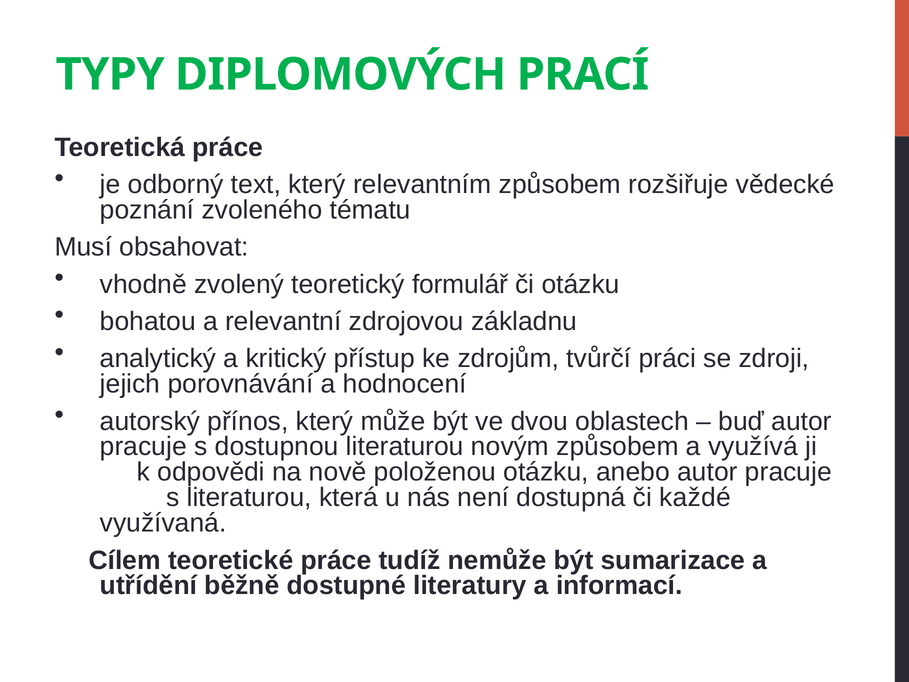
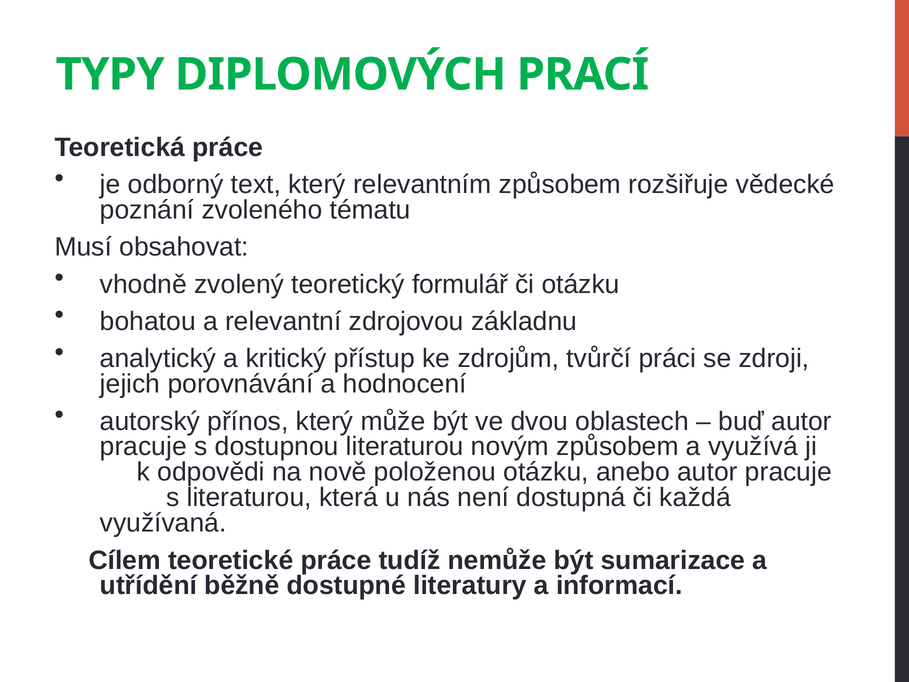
každé: každé -> každá (695, 497)
